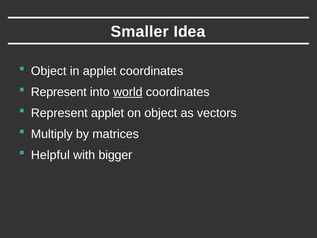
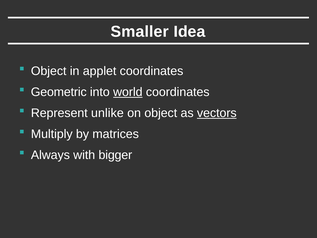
Represent: Represent -> Geometric (59, 92)
Represent applet: applet -> unlike (107, 113)
vectors underline: none -> present (217, 113)
Helpful: Helpful -> Always (50, 155)
